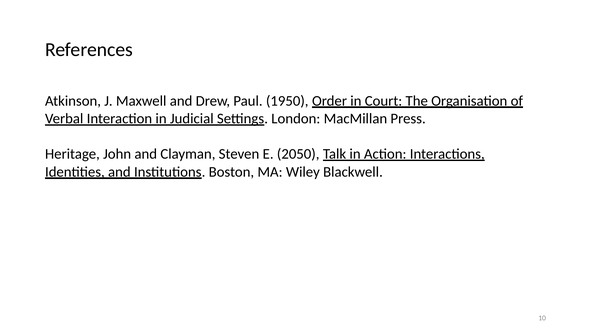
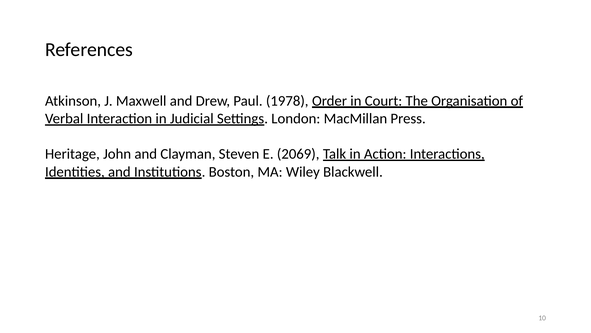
1950: 1950 -> 1978 (287, 101)
2050: 2050 -> 2069 (298, 154)
